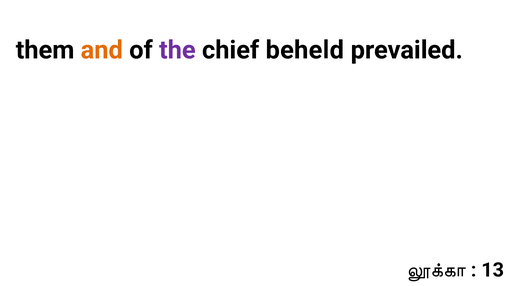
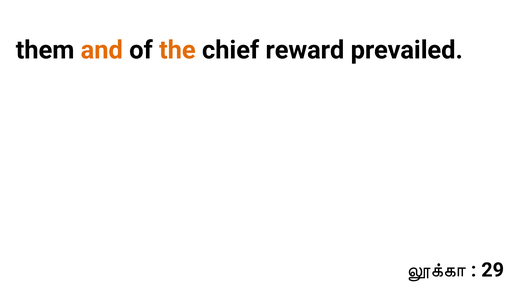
the colour: purple -> orange (177, 50)
beheld: beheld -> reward (305, 50)
13: 13 -> 29 (493, 270)
